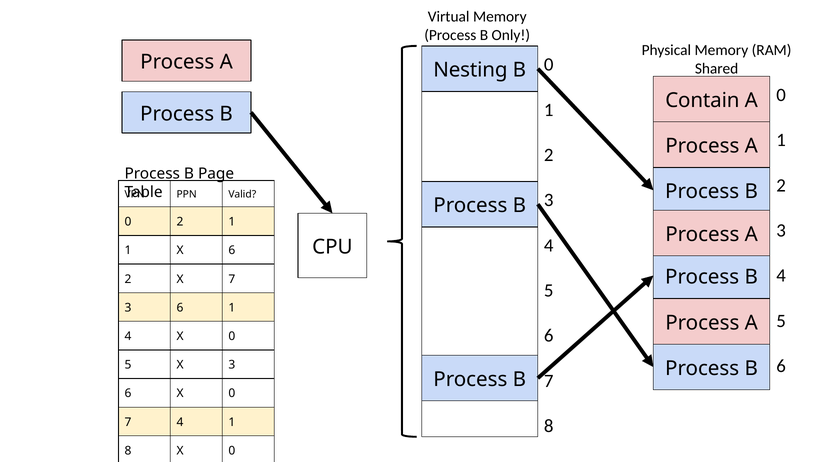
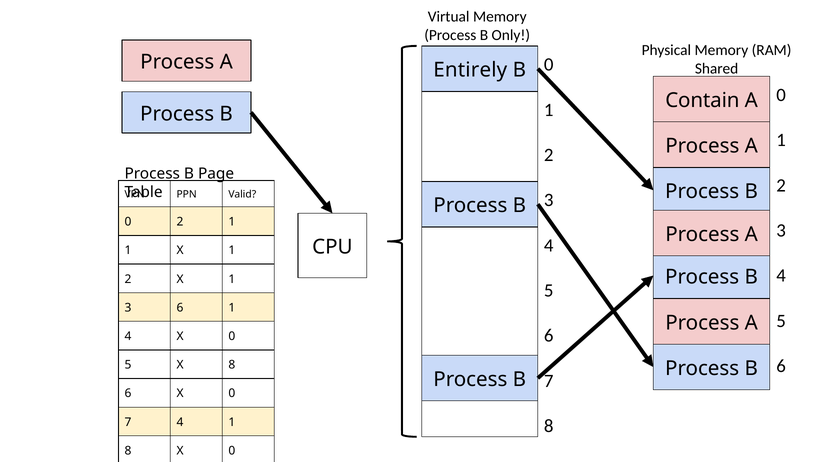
Nesting: Nesting -> Entirely (470, 70)
1 X 6: 6 -> 1 (232, 251)
2 X 7: 7 -> 1 (232, 279)
X 3: 3 -> 8 (232, 365)
